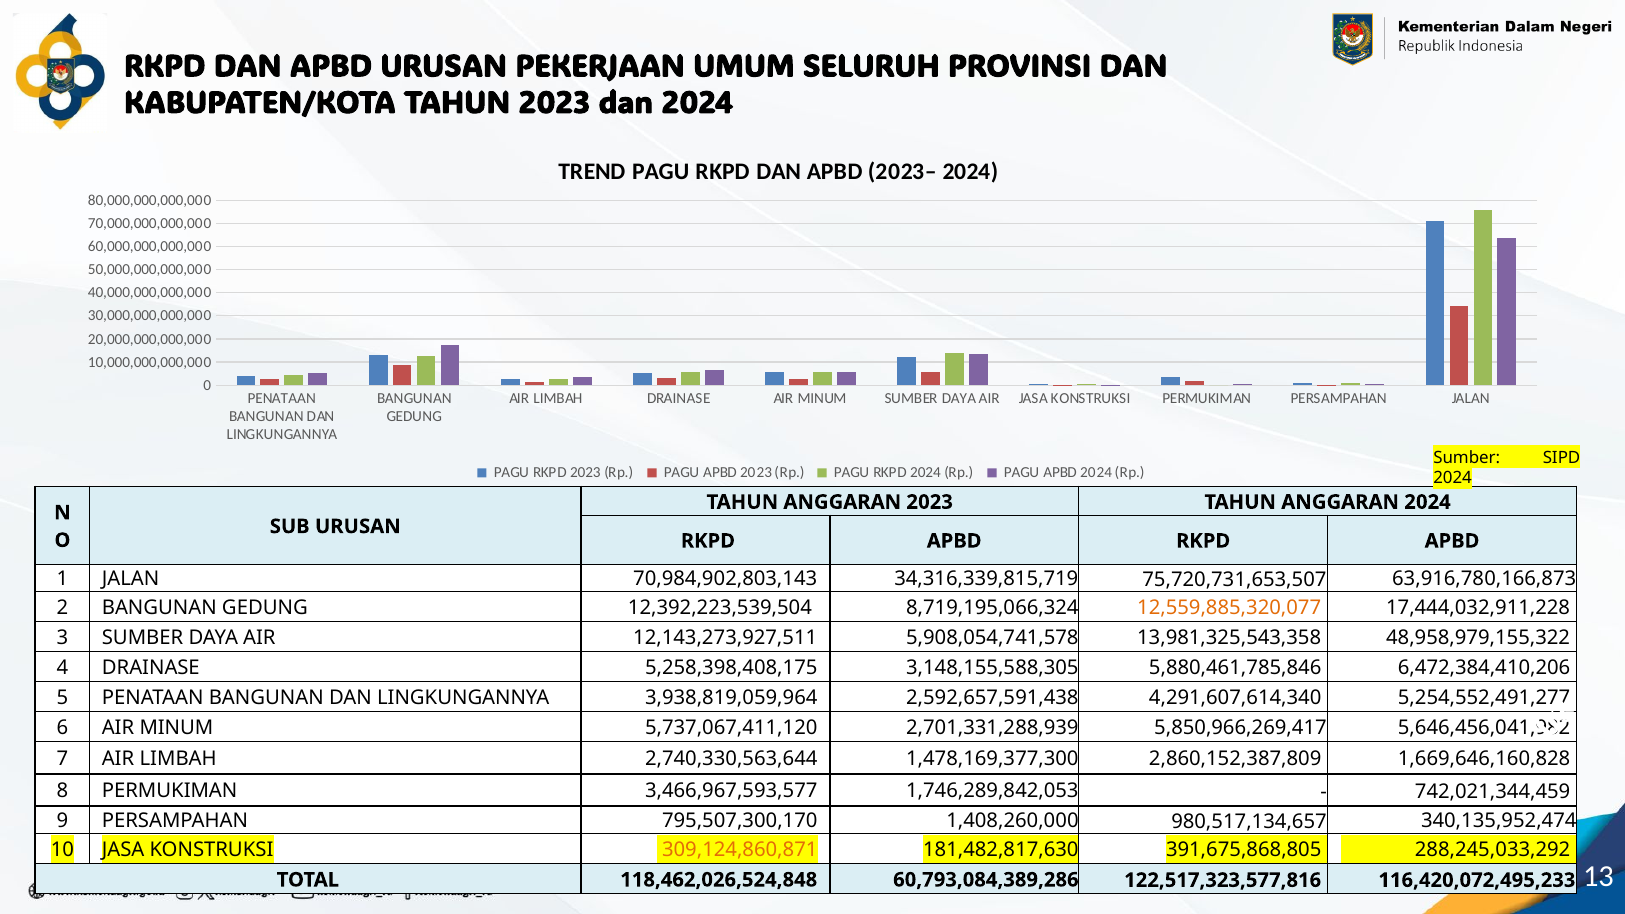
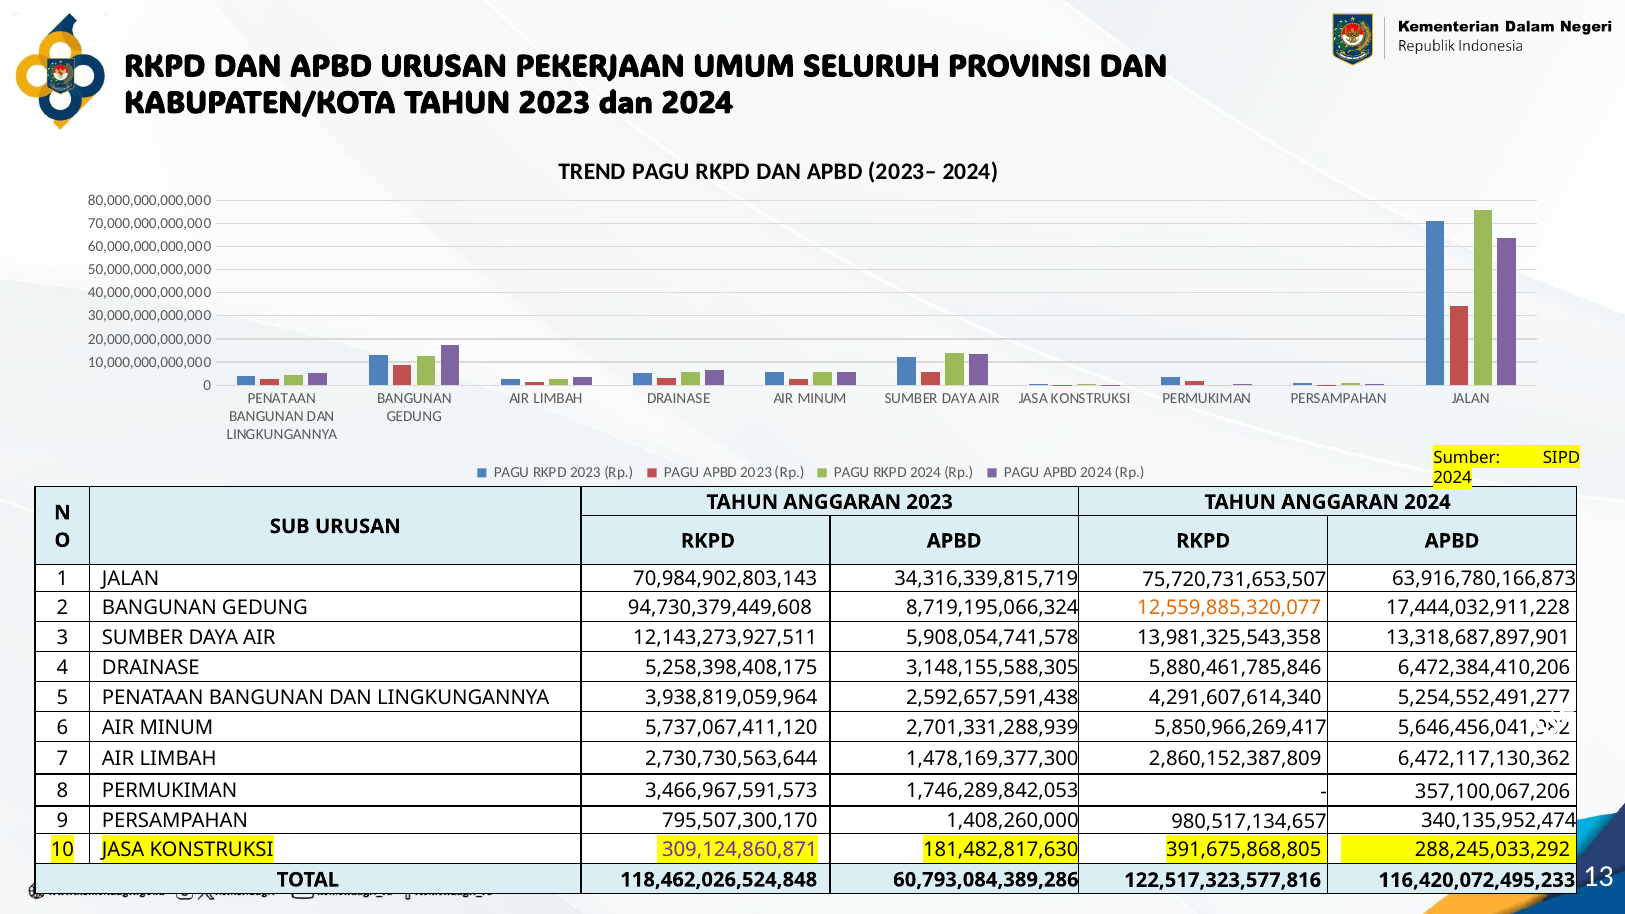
12,392,223,539,504: 12,392,223,539,504 -> 94,730,379,449,608 (720, 608)
48,958,979,155,322: 48,958,979,155,322 -> 13,318,687,897,901 (1478, 638)
2,740,330,563,644: 2,740,330,563,644 -> 2,730,730,563,644 (731, 759)
1,669,646,160,828: 1,669,646,160,828 -> 6,472,117,130,362 (1484, 759)
3,466,967,593,577: 3,466,967,593,577 -> 3,466,967,591,573 (731, 791)
742,021,344,459: 742,021,344,459 -> 357,100,067,206 (1493, 792)
309,124,860,871 colour: orange -> purple (740, 850)
